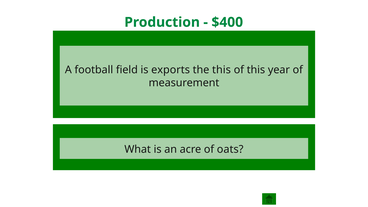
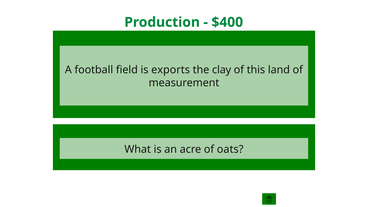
the this: this -> clay (222, 70)
year: year -> land (279, 70)
